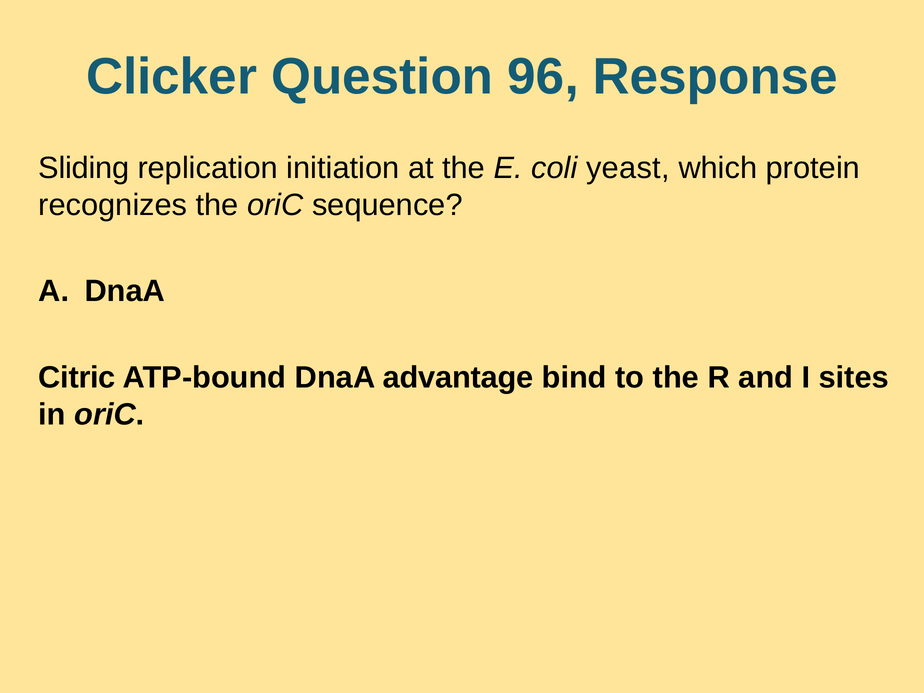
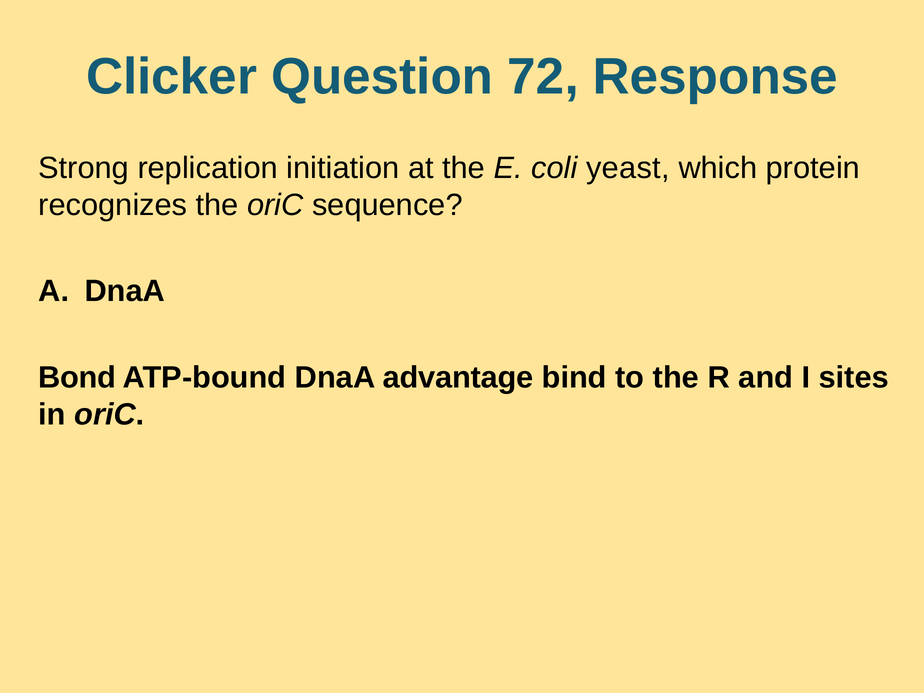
96: 96 -> 72 (543, 77)
Sliding: Sliding -> Strong (84, 168)
Citric: Citric -> Bond (77, 377)
